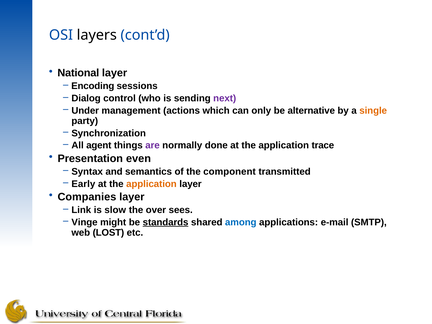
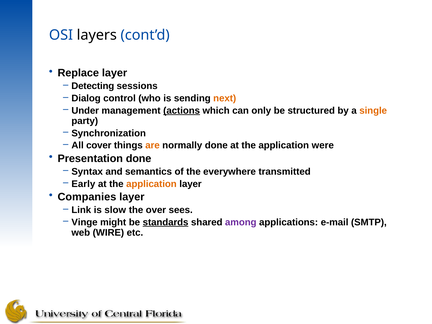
National: National -> Replace (78, 73)
Encoding: Encoding -> Detecting (93, 86)
next colour: purple -> orange (225, 98)
actions underline: none -> present (182, 111)
alternative: alternative -> structured (311, 111)
agent: agent -> cover (99, 145)
are colour: purple -> orange (152, 145)
trace: trace -> were (323, 145)
Presentation even: even -> done (139, 159)
component: component -> everywhere (230, 172)
among colour: blue -> purple (241, 222)
LOST: LOST -> WIRE (108, 233)
